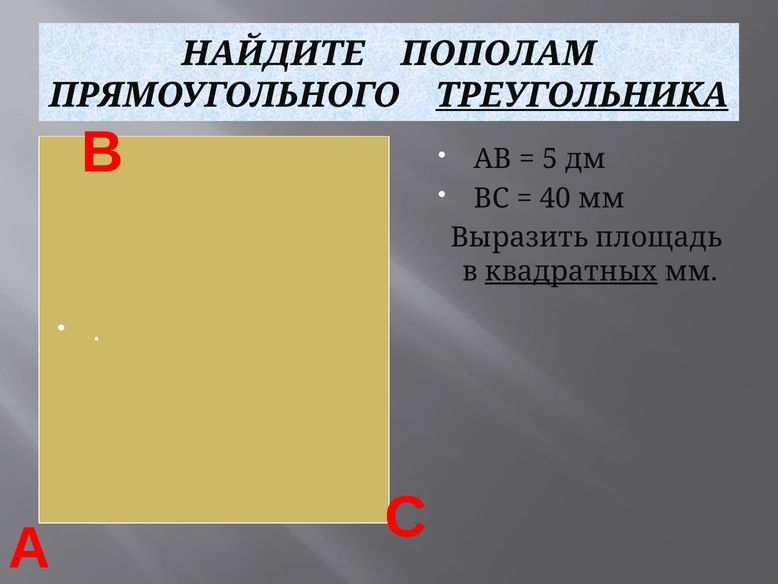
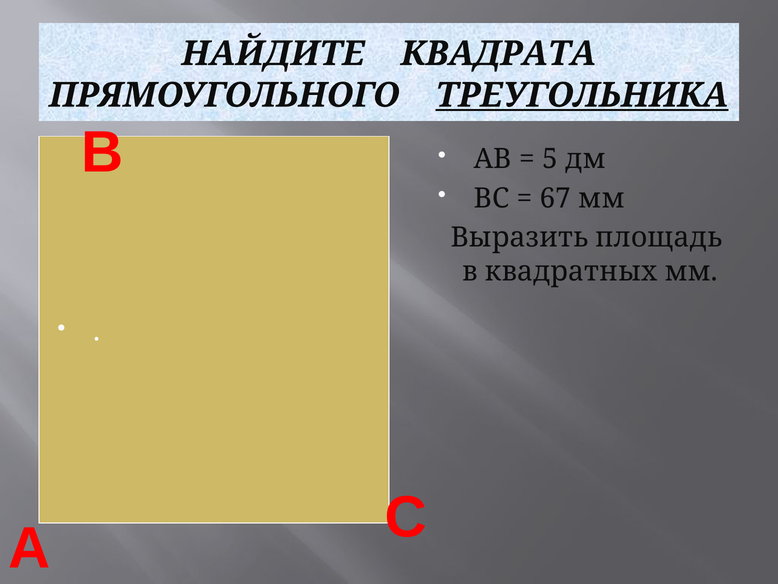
ПОПОЛАМ: ПОПОЛАМ -> КВАДРАТА (499, 54)
40: 40 -> 67 (555, 198)
квадратных underline: present -> none (571, 271)
